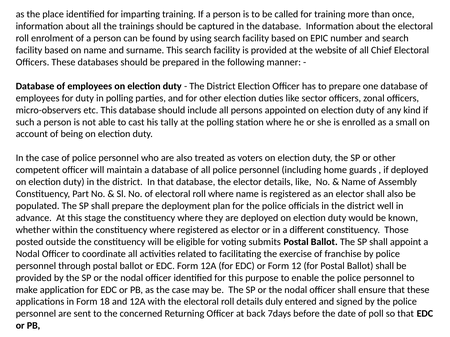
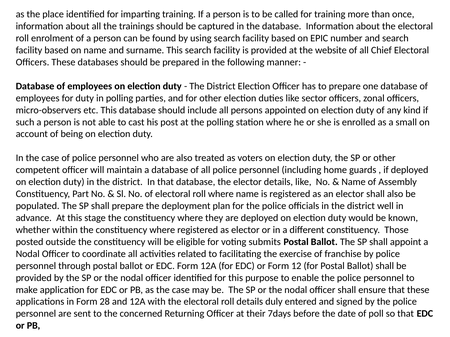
tally: tally -> post (169, 122)
18: 18 -> 28 (105, 302)
back: back -> their (256, 314)
